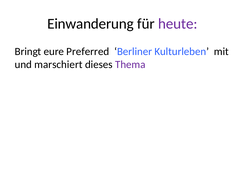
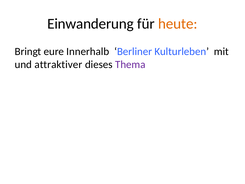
heute colour: purple -> orange (178, 24)
Preferred: Preferred -> Innerhalb (88, 51)
marschiert: marschiert -> attraktiver (58, 64)
